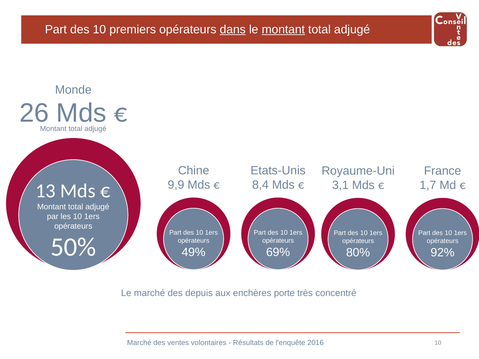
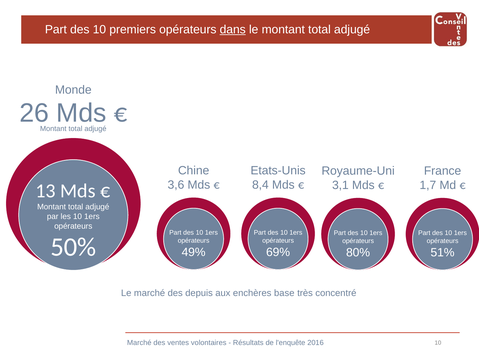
montant underline: present -> none (283, 29)
9,9: 9,9 -> 3,6 (176, 185)
92%: 92% -> 51% (443, 253)
porte: porte -> base (284, 293)
